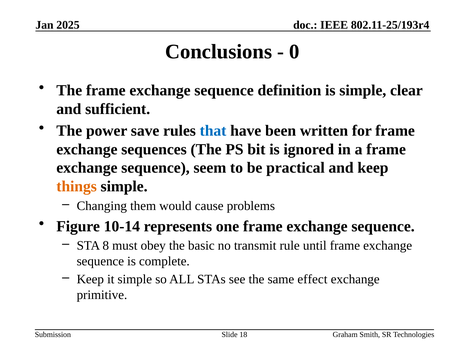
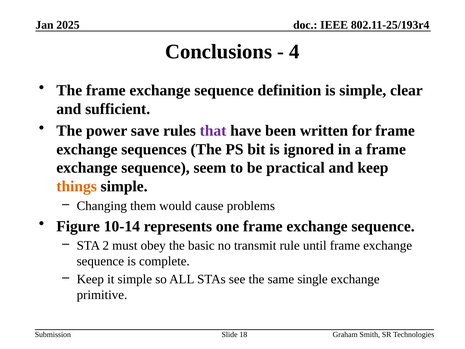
0: 0 -> 4 (294, 52)
that colour: blue -> purple (213, 131)
8: 8 -> 2 (106, 246)
effect: effect -> single (313, 279)
